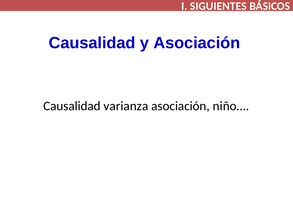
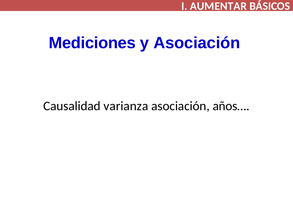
SIGUIENTES: SIGUIENTES -> AUMENTAR (218, 6)
Causalidad: Causalidad -> Mediciones (92, 43)
niño…: niño… -> años… (231, 106)
